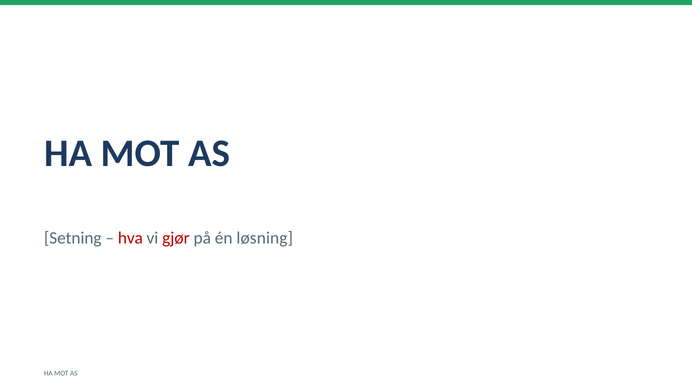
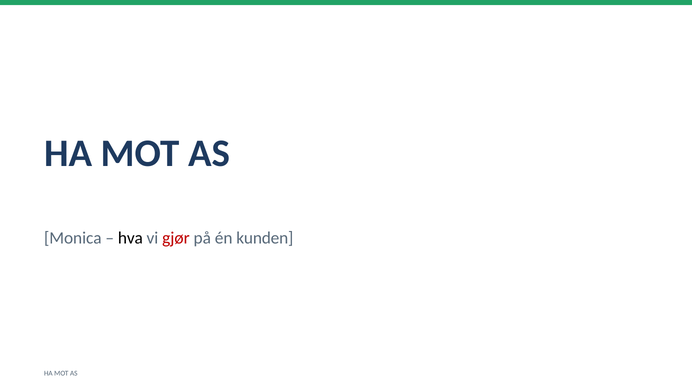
Setning: Setning -> Monica (73, 238)
hva colour: red -> black (130, 238)
løsning: løsning -> kunden (265, 238)
